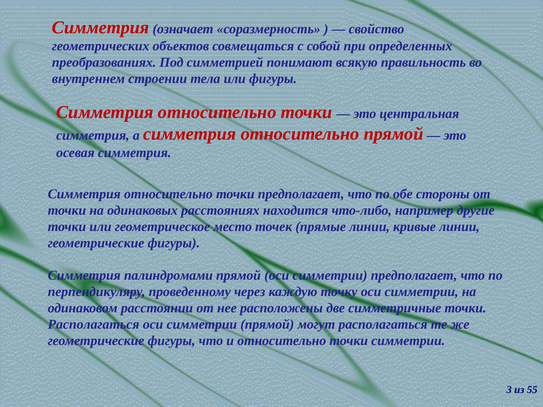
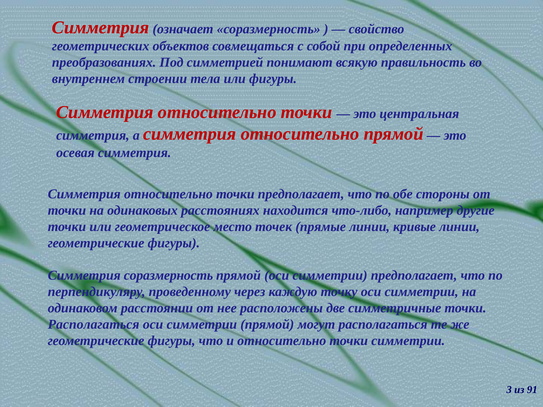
Симметрия палиндромами: палиндромами -> соразмерность (168, 276)
55: 55 -> 91 (532, 390)
